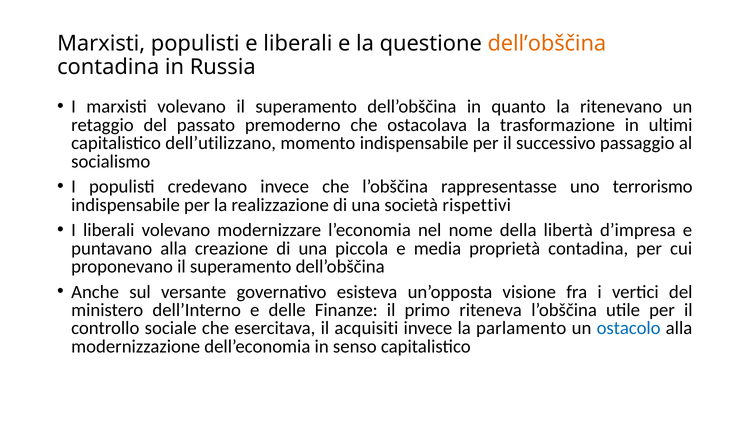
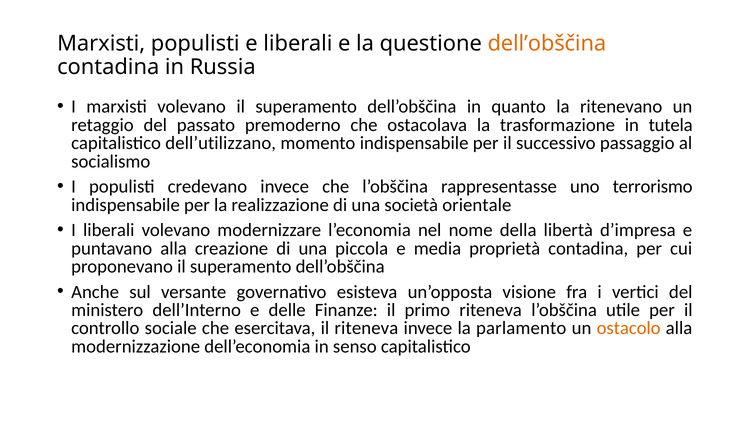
ultimi: ultimi -> tutela (671, 125)
rispettivi: rispettivi -> orientale (477, 205)
il acquisiti: acquisiti -> riteneva (366, 328)
ostacolo colour: blue -> orange (629, 328)
